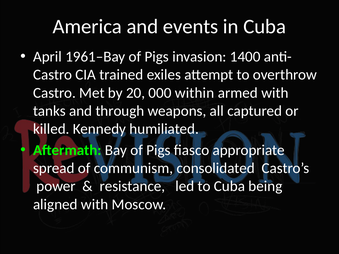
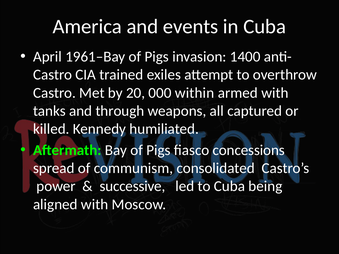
appropriate: appropriate -> concessions (249, 150)
resistance: resistance -> successive (132, 186)
